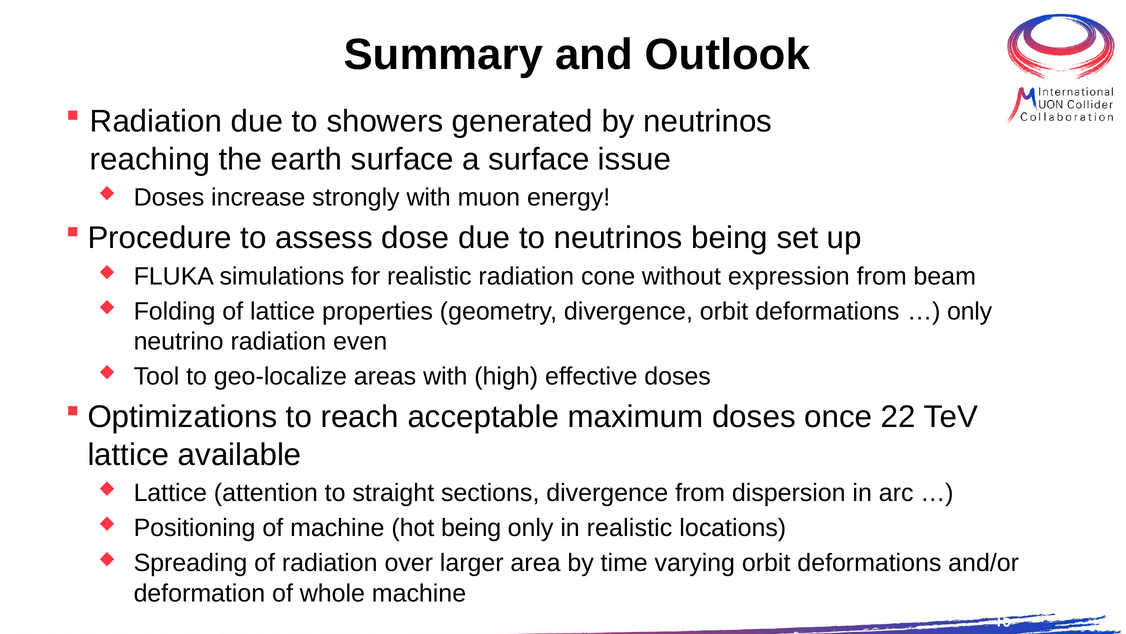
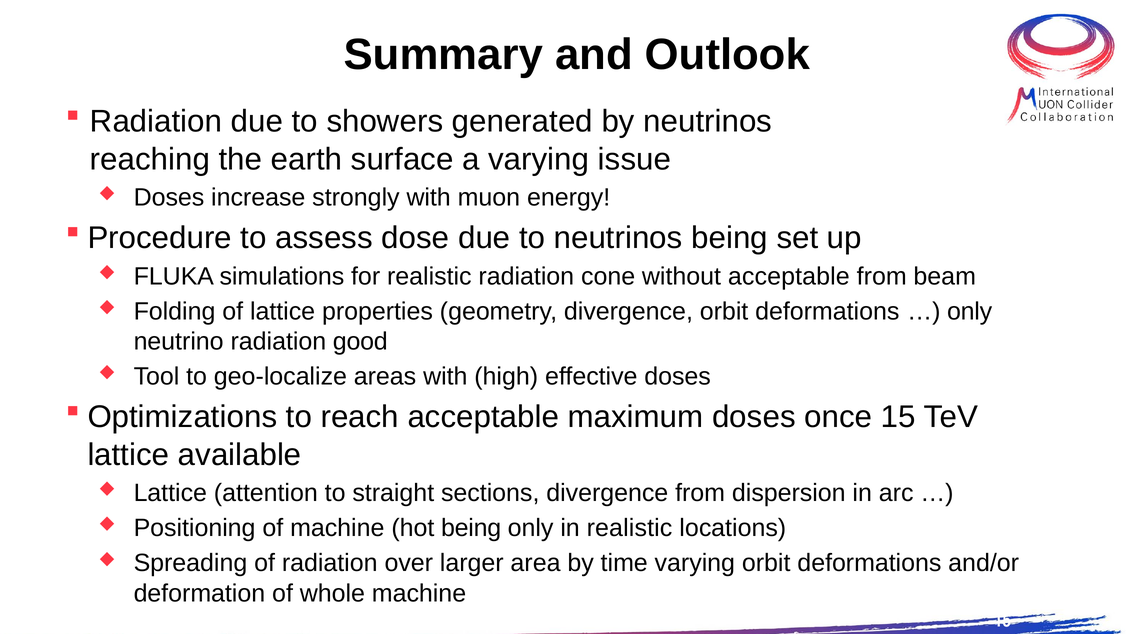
a surface: surface -> varying (539, 159)
without expression: expression -> acceptable (789, 276)
even: even -> good (360, 341)
once 22: 22 -> 15 (898, 417)
